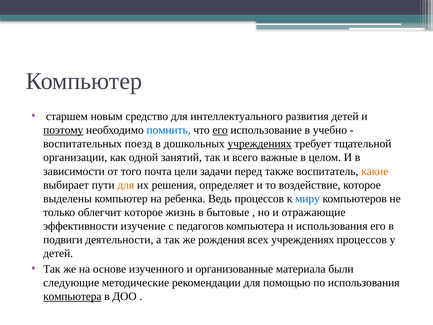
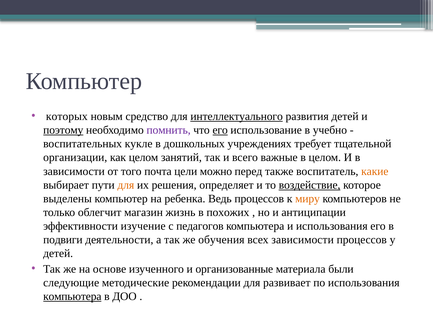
старшем: старшем -> которых (67, 116)
интеллектуального underline: none -> present (237, 116)
помнить colour: blue -> purple (169, 130)
поезд: поезд -> кукле (139, 144)
учреждениях underline: present -> none (260, 144)
как одной: одной -> целом (144, 157)
задачи: задачи -> можно (216, 171)
воздействие underline: none -> present (310, 185)
миру colour: blue -> orange (308, 199)
облегчит которое: которое -> магазин (144, 212)
бытовые: бытовые -> похожих (228, 212)
отражающие: отражающие -> антиципации (314, 212)
рождения: рождения -> обучения (221, 240)
всех учреждениях: учреждениях -> зависимости (303, 240)
помощью: помощью -> развивает (287, 283)
